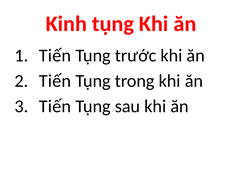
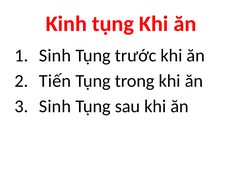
Tiến: Tiến -> Sinh (55, 56)
Tiến: Tiến -> Sinh (55, 107)
